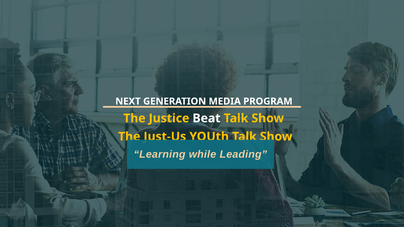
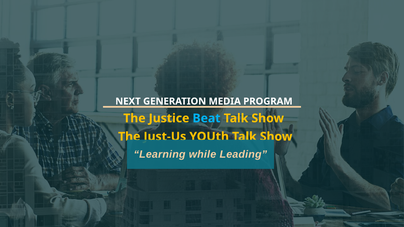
Beat colour: white -> light blue (207, 118)
